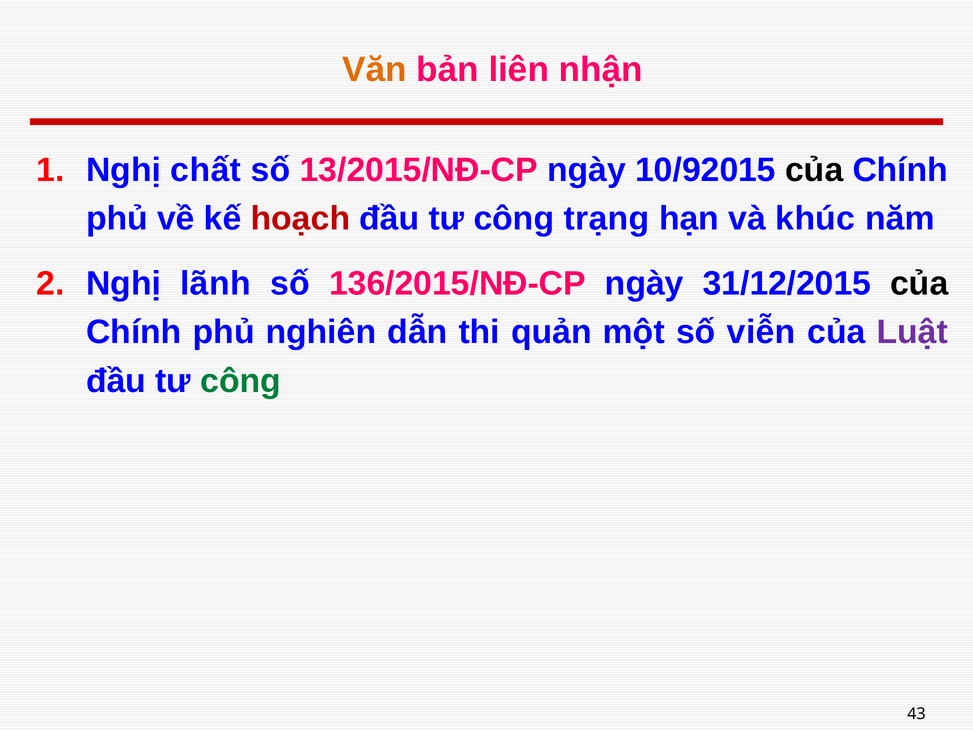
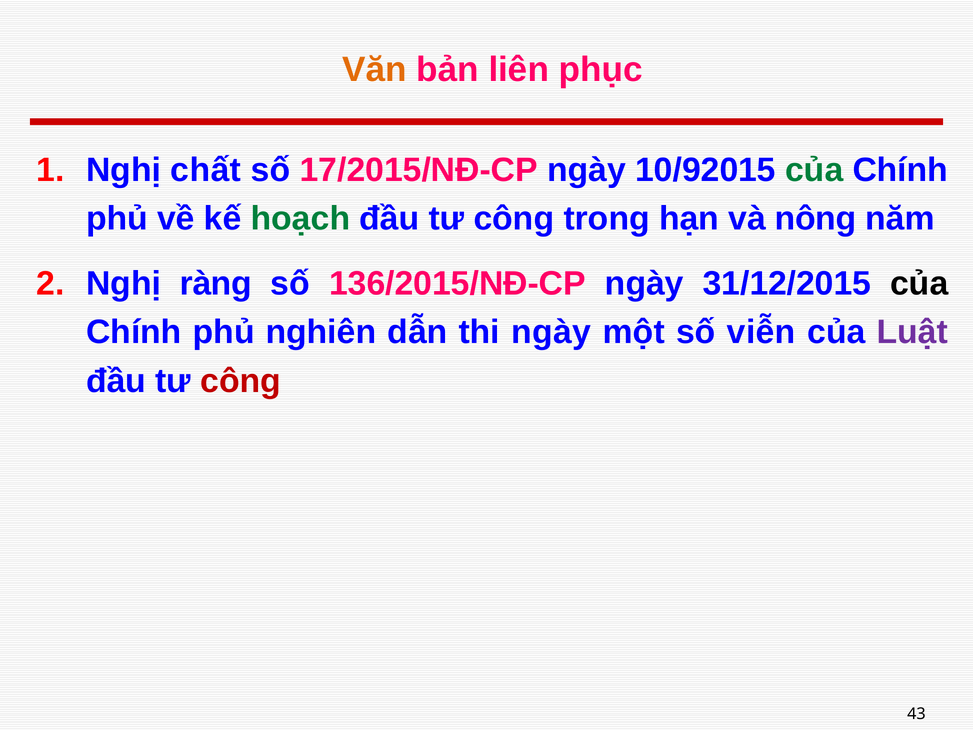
nhận: nhận -> phục (601, 69)
13/2015/NĐ-CP: 13/2015/NĐ-CP -> 17/2015/NĐ-CP (419, 170)
của colour: black -> green (814, 170)
hoạch colour: red -> green (300, 219)
trạng: trạng -> trong (607, 219)
khúc: khúc -> nông (816, 219)
lãnh: lãnh -> ràng (216, 284)
thi quản: quản -> ngày (551, 332)
công colour: green -> red (241, 381)
